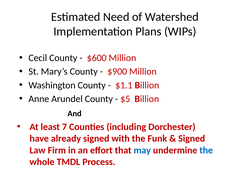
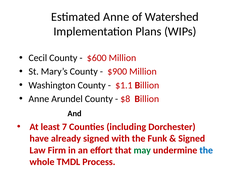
Estimated Need: Need -> Anne (116, 17)
$5: $5 -> $8 (125, 99)
may colour: blue -> green (142, 150)
